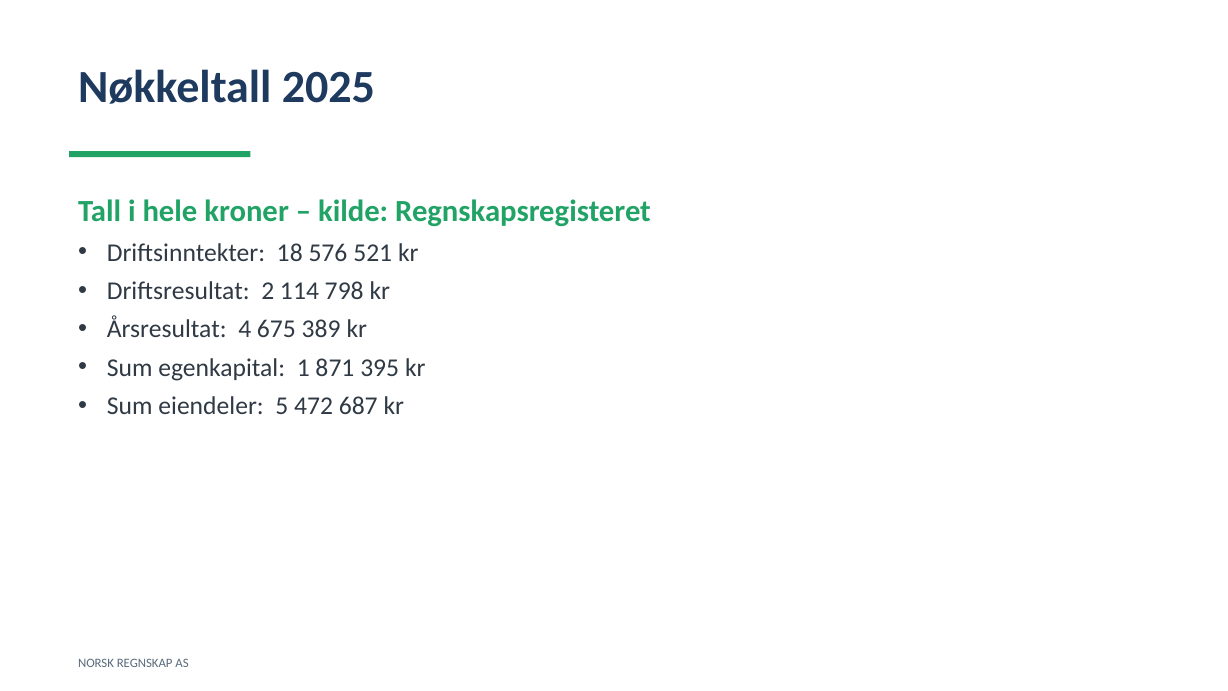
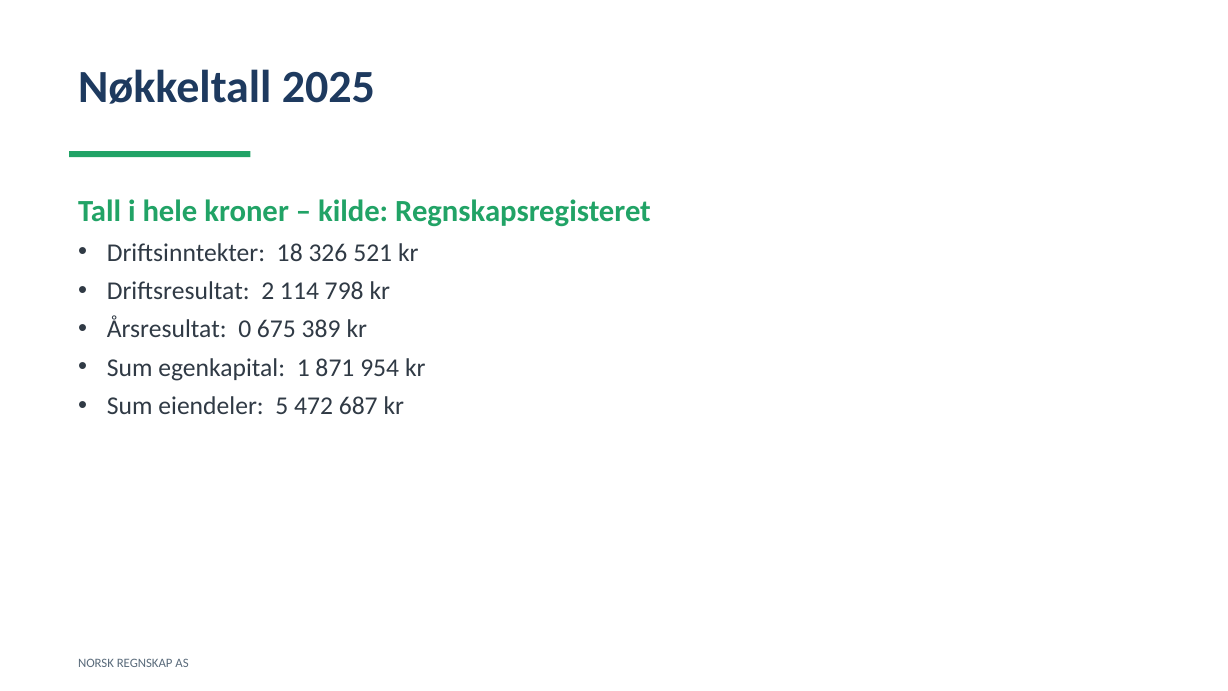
576: 576 -> 326 (328, 253)
4: 4 -> 0 (245, 329)
395: 395 -> 954 (380, 368)
